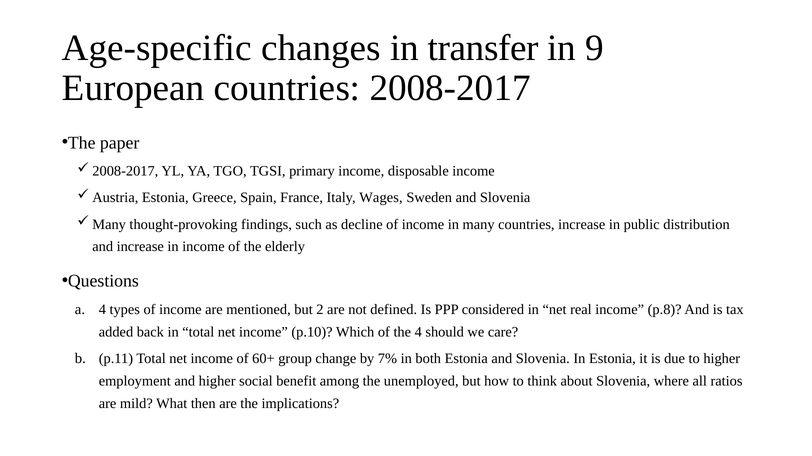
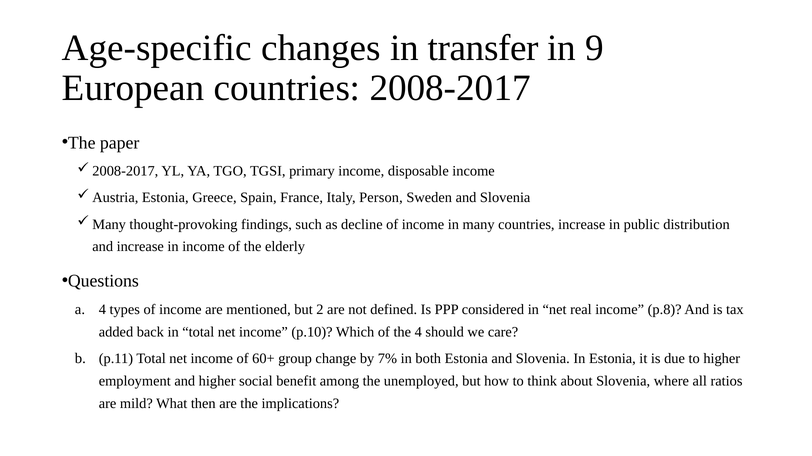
Wages: Wages -> Person (381, 198)
